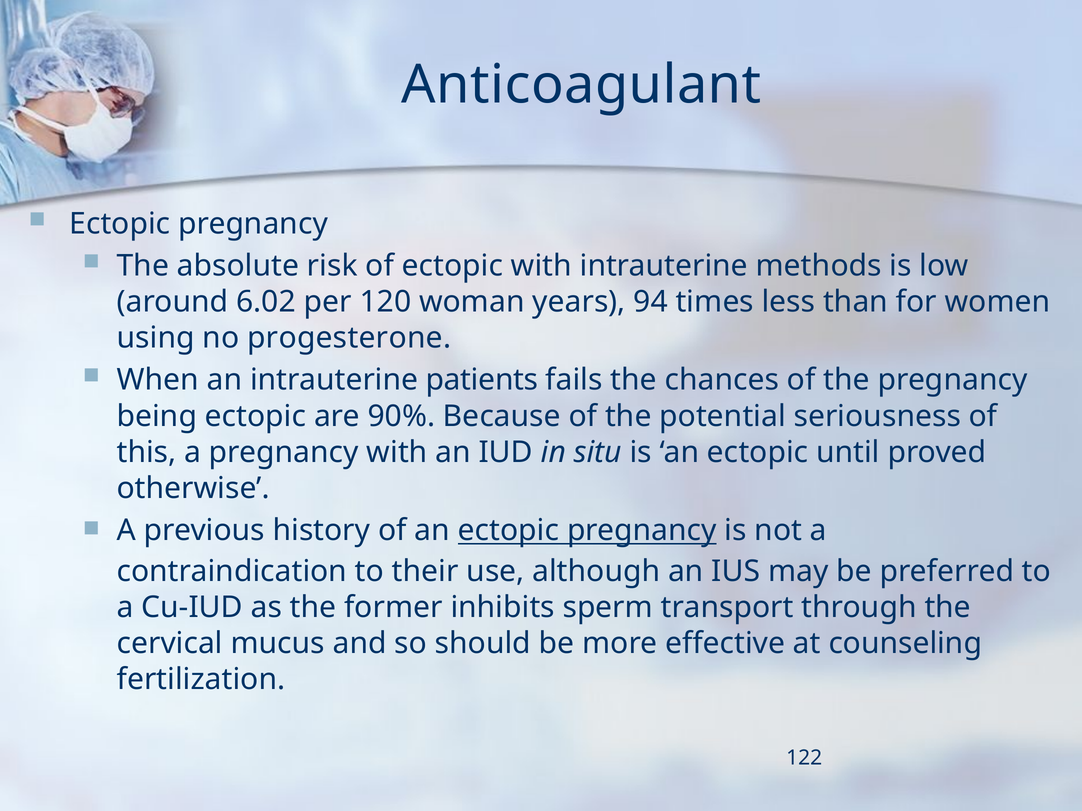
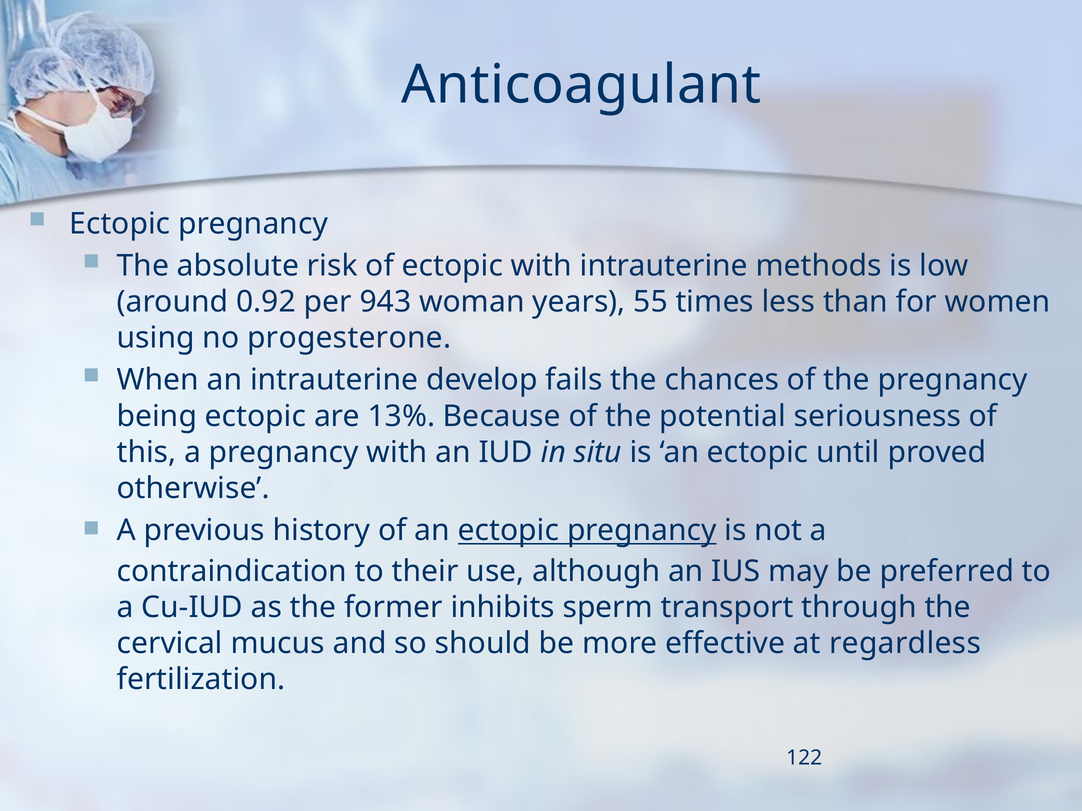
6.02: 6.02 -> 0.92 (266, 302)
120: 120 -> 943 (385, 302)
94: 94 -> 55 (651, 302)
patients: patients -> develop (482, 380)
90%: 90% -> 13% (401, 416)
counseling: counseling -> regardless (905, 644)
